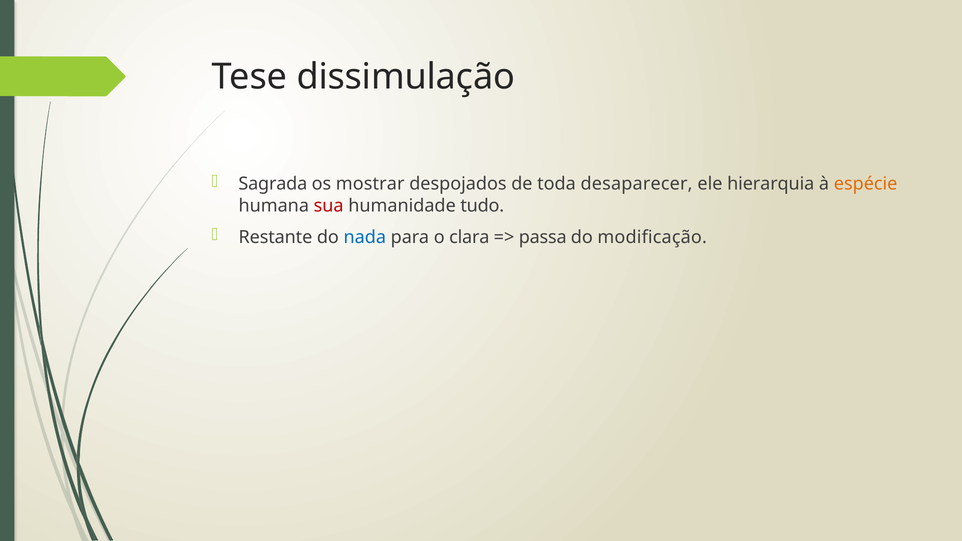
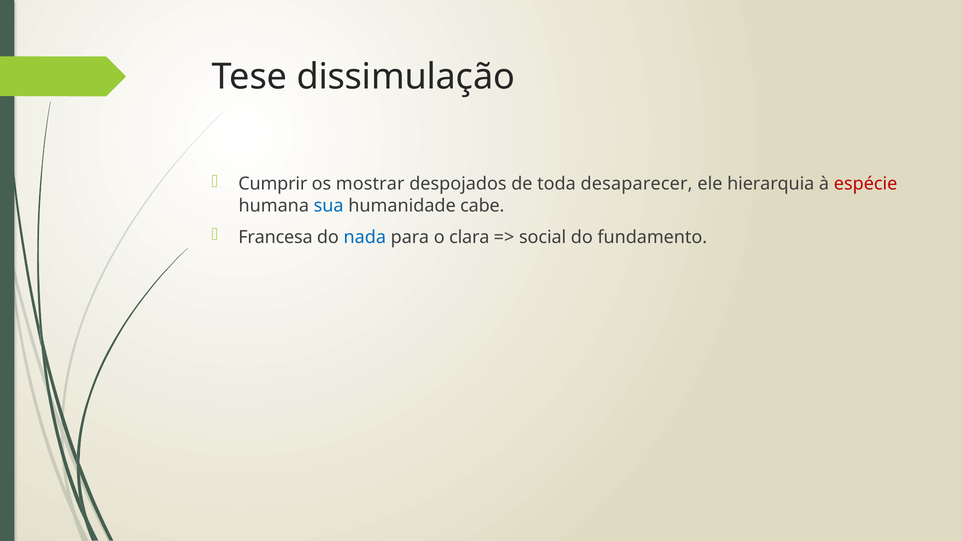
Sagrada: Sagrada -> Cumprir (273, 184)
espécie colour: orange -> red (866, 184)
sua colour: red -> blue (329, 206)
tudo: tudo -> cabe (482, 206)
Restante: Restante -> Francesa (275, 237)
passa: passa -> social (543, 237)
modificação: modificação -> fundamento (652, 237)
